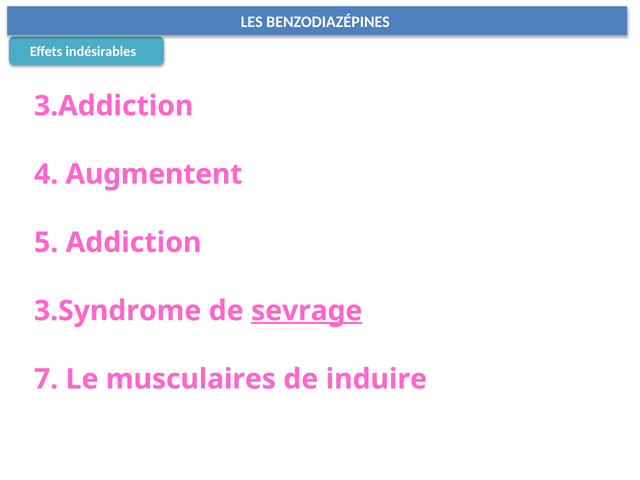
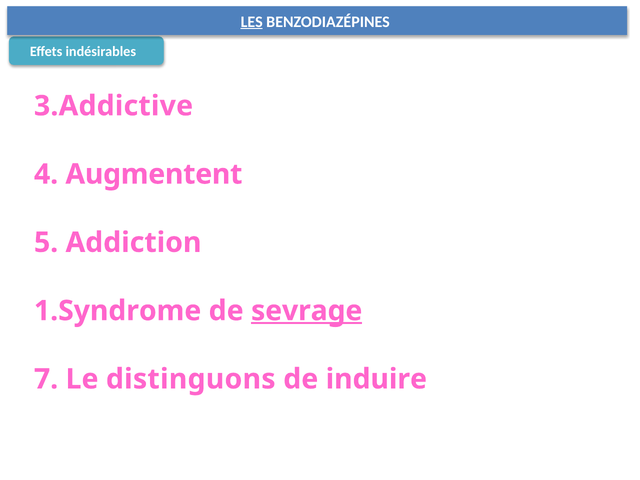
LES underline: none -> present (252, 22)
3.Addiction: 3.Addiction -> 3.Addictive (114, 106)
3.Syndrome: 3.Syndrome -> 1.Syndrome (118, 311)
musculaires: musculaires -> distinguons (191, 379)
